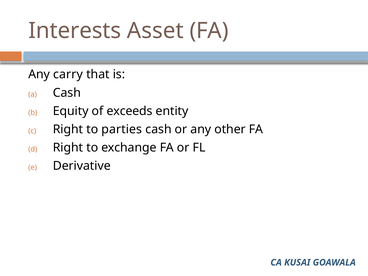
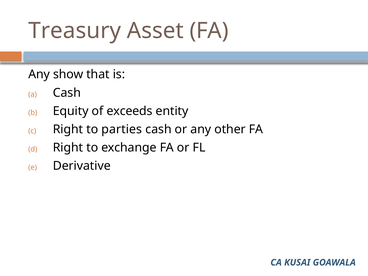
Interests: Interests -> Treasury (75, 31)
carry: carry -> show (68, 74)
